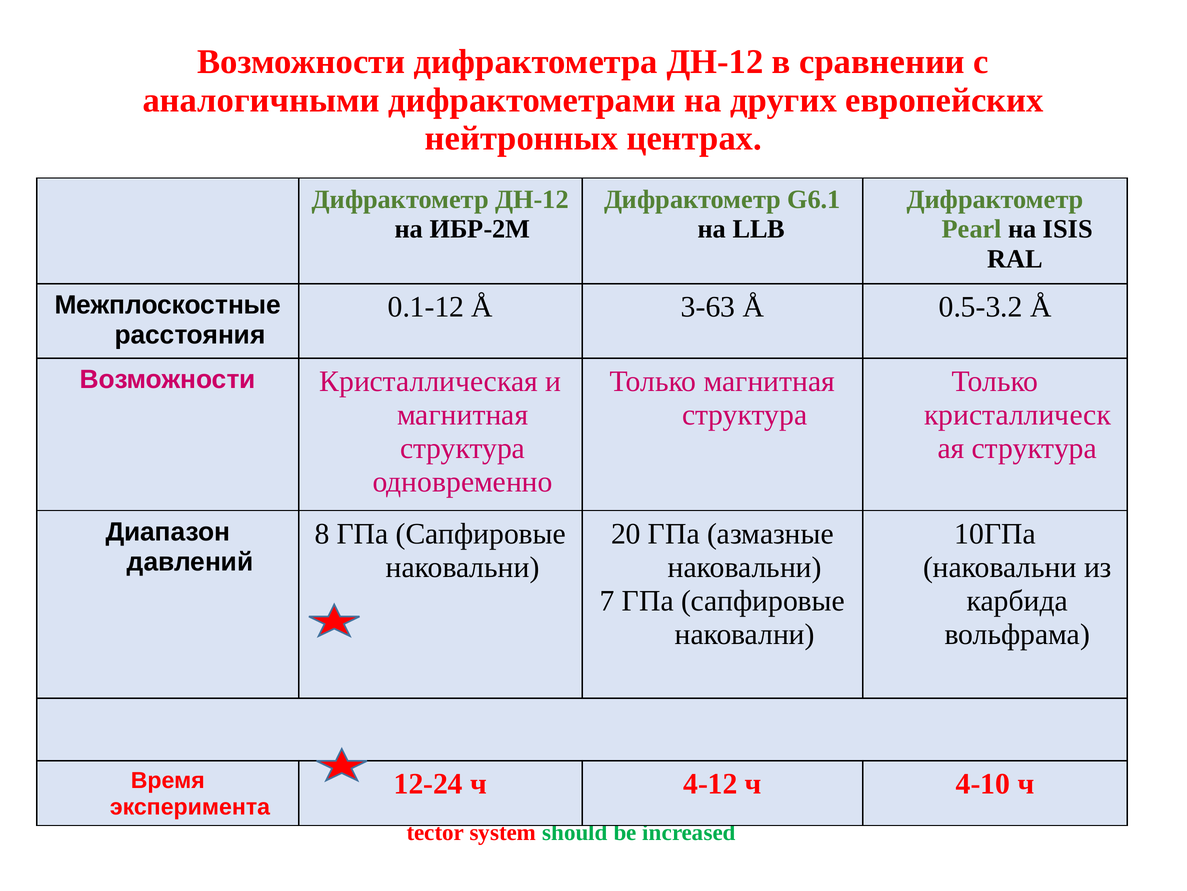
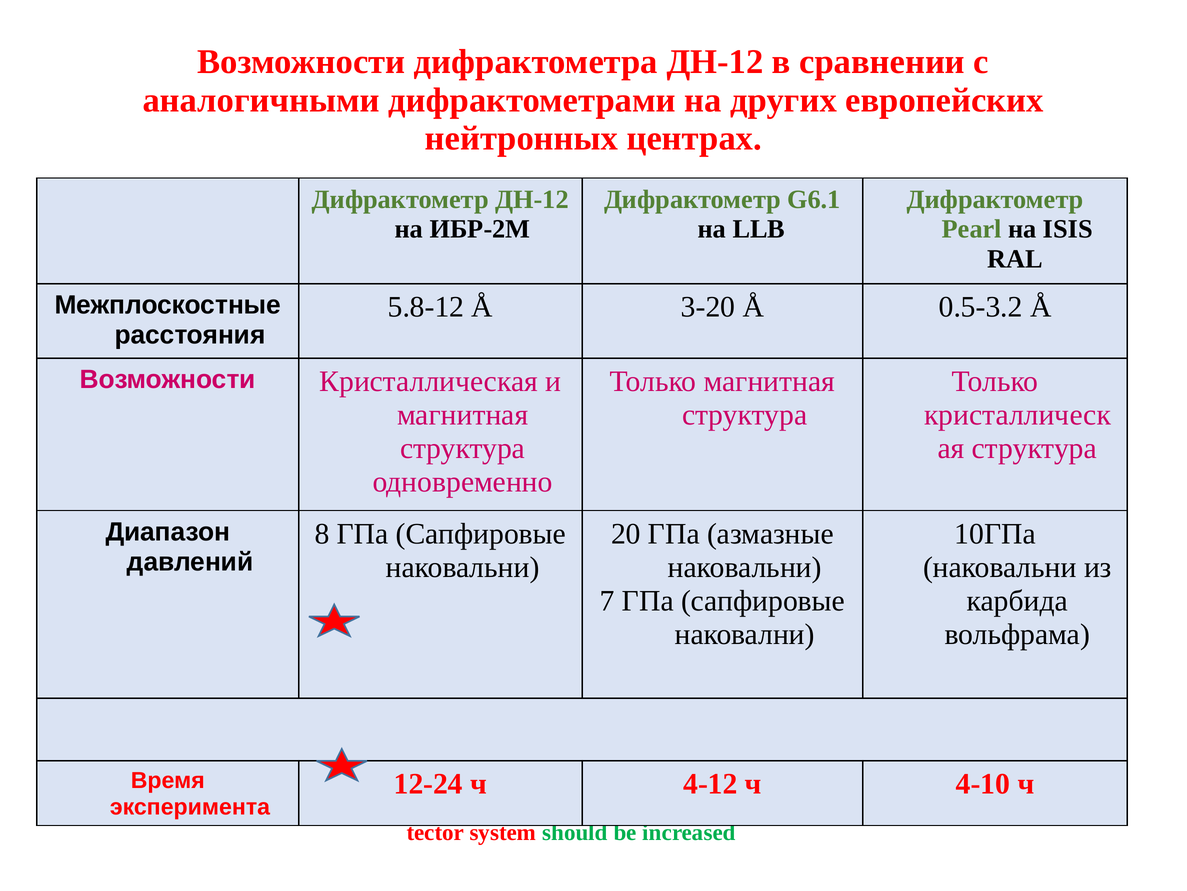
0.1-12: 0.1-12 -> 5.8-12 (426, 307)
3-63: 3-63 -> 3-20 (708, 307)
